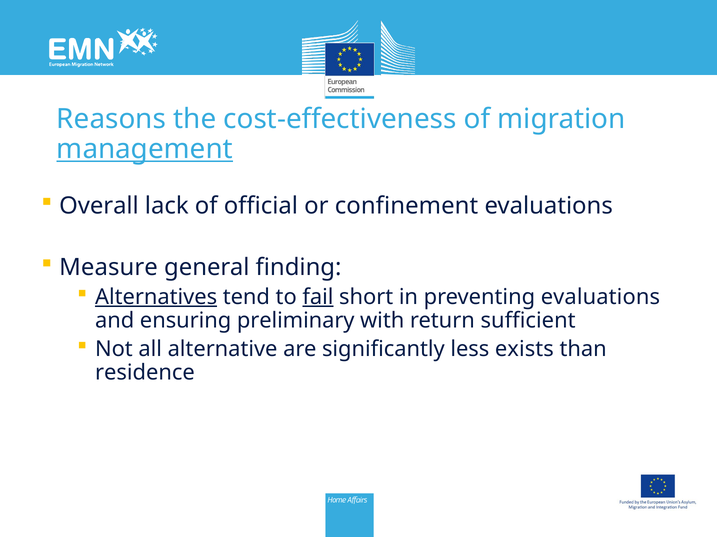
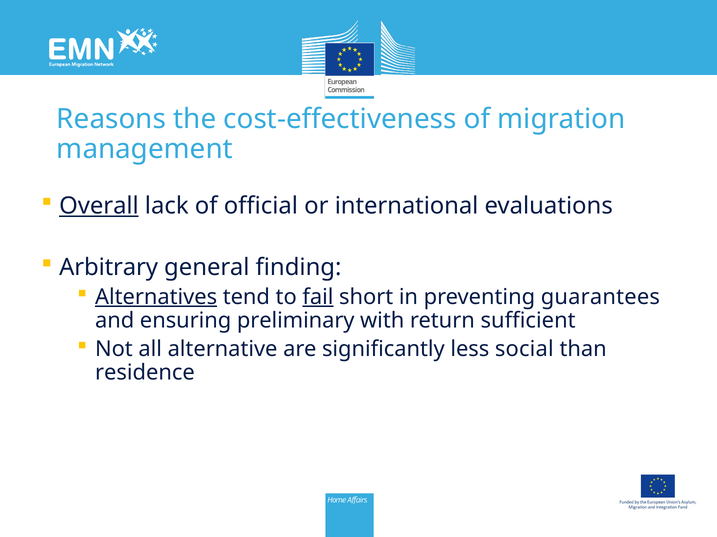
management underline: present -> none (145, 149)
Overall underline: none -> present (99, 206)
confinement: confinement -> international (407, 206)
Measure: Measure -> Arbitrary (109, 268)
preventing evaluations: evaluations -> guarantees (600, 297)
exists: exists -> social (524, 350)
